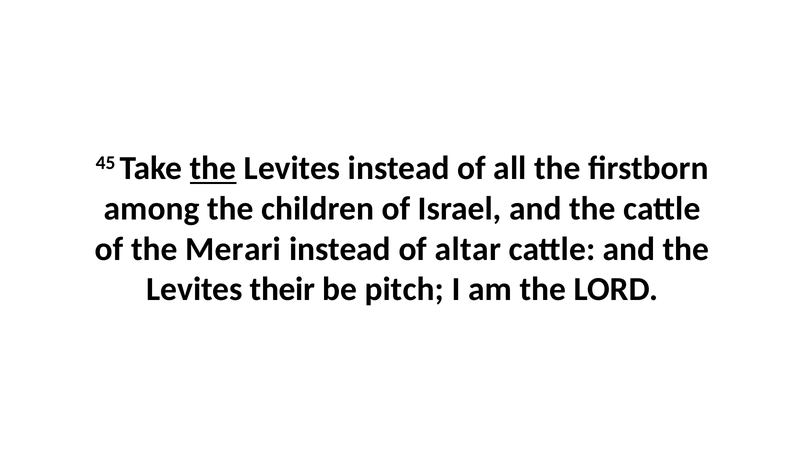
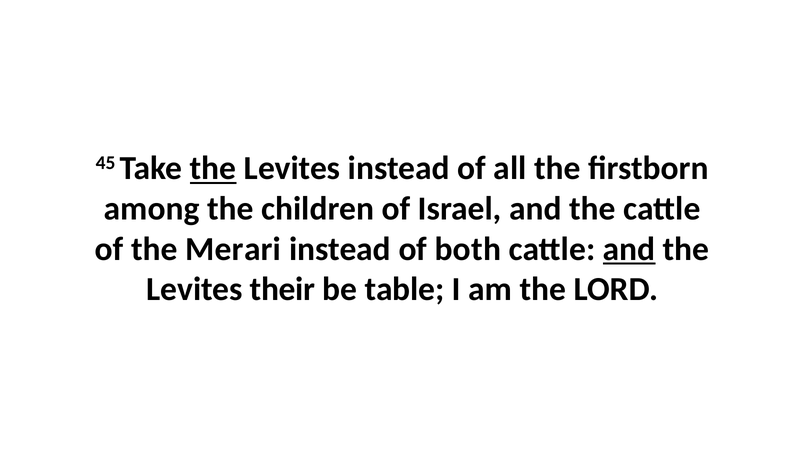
altar: altar -> both (468, 249)
and underline: none -> present (629, 249)
pitch: pitch -> table (404, 289)
